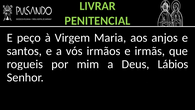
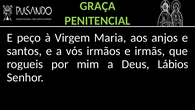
LIVRAR: LIVRAR -> GRAÇA (97, 6)
